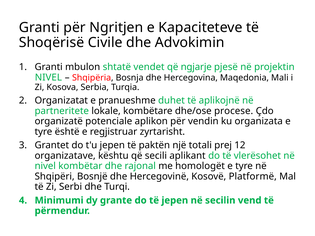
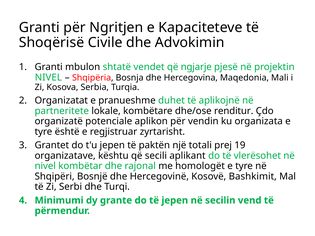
procese: procese -> renditur (234, 111)
12: 12 -> 19 (240, 145)
Platformë: Platformë -> Bashkimit (253, 177)
